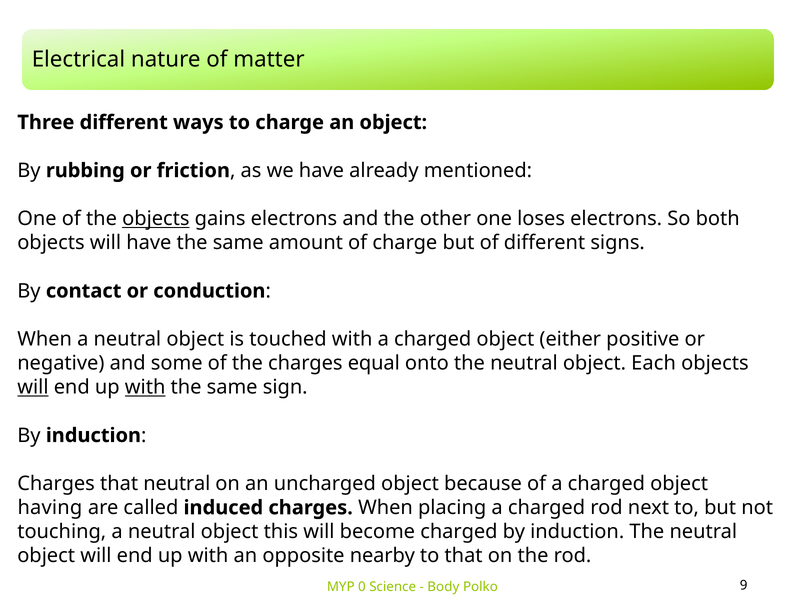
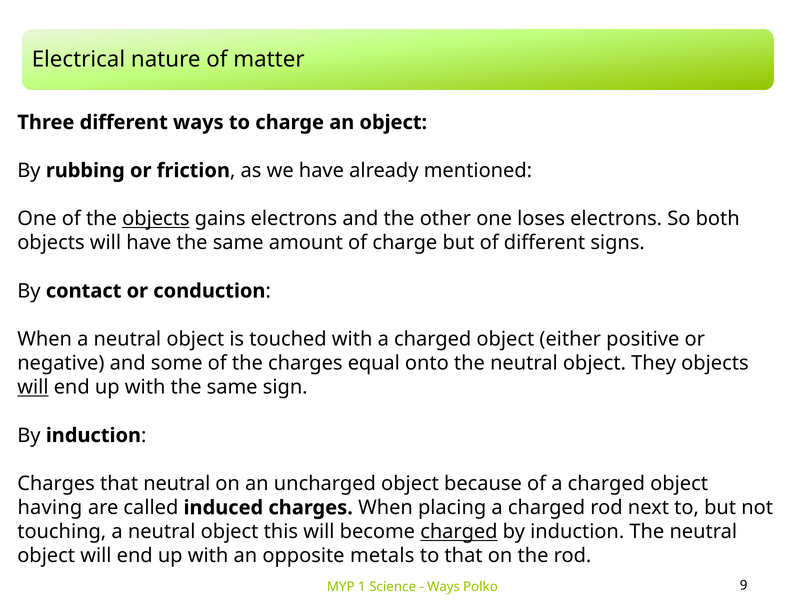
Each: Each -> They (654, 363)
with underline: present -> none (145, 387)
charged underline: none -> present (459, 531)
nearby: nearby -> metals (382, 555)
0: 0 -> 1 (362, 586)
Body: Body -> Ways (443, 586)
